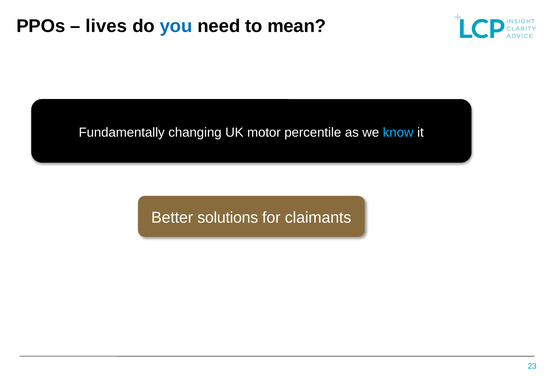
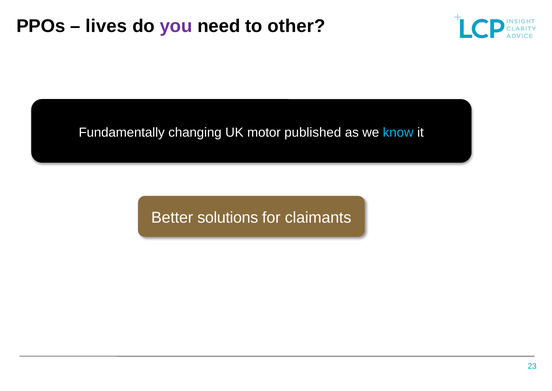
you colour: blue -> purple (176, 26)
mean: mean -> other (297, 26)
percentile: percentile -> published (313, 132)
